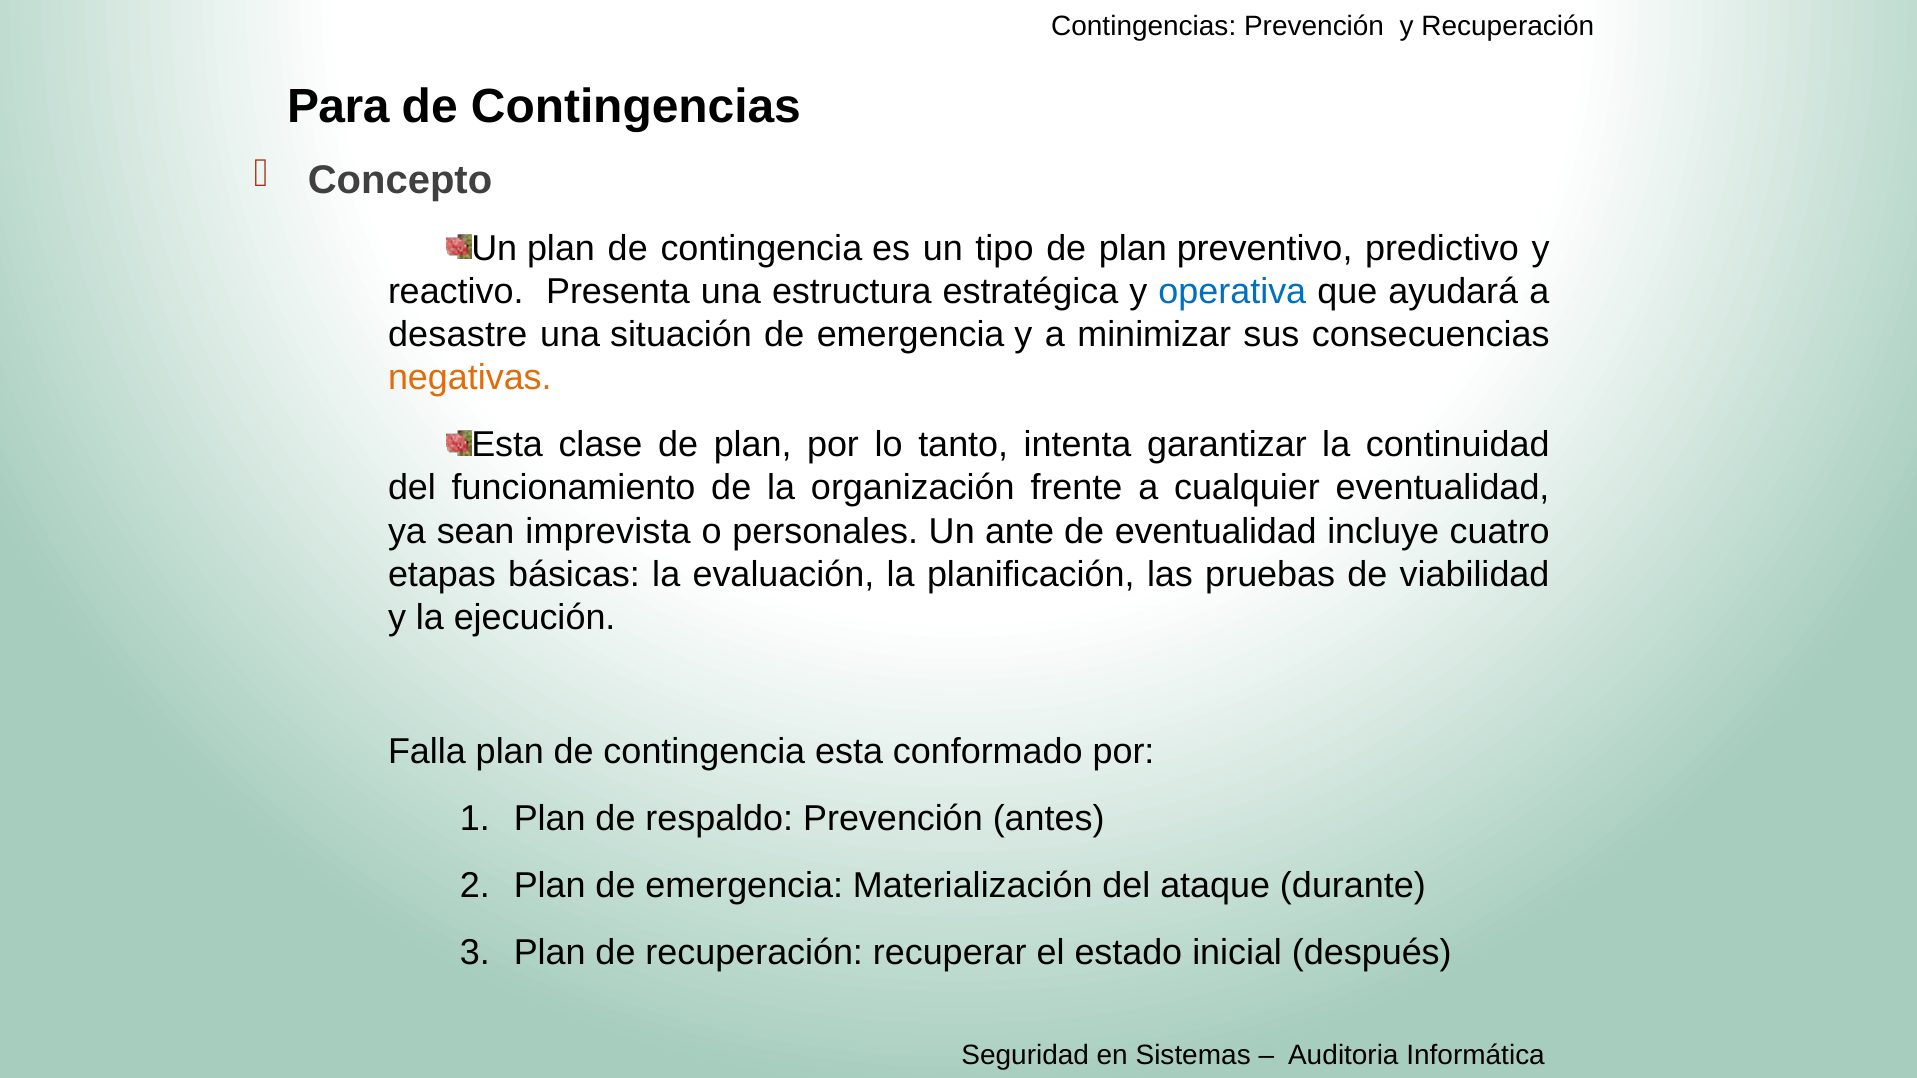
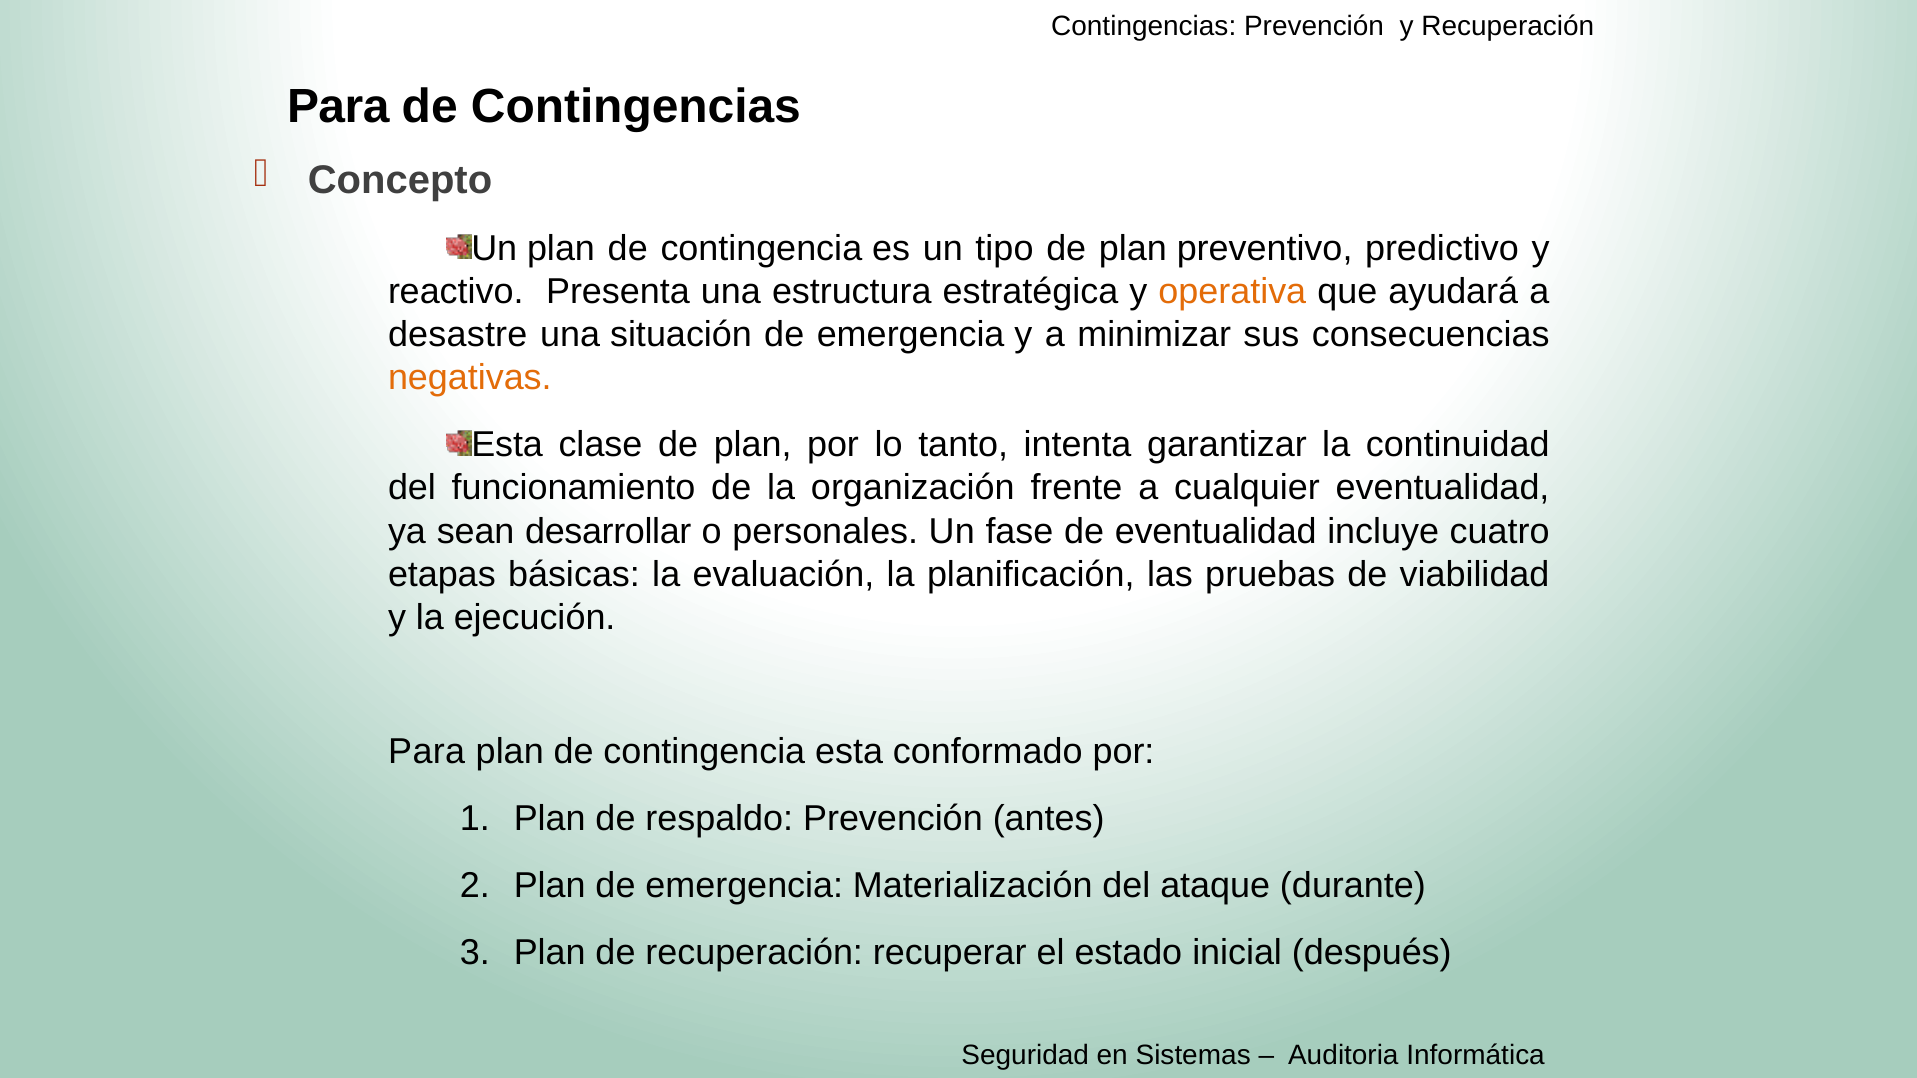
operativa colour: blue -> orange (1232, 292)
imprevista: imprevista -> desarrollar (608, 531)
ante: ante -> fase (1019, 531)
Falla: Falla -> Para (427, 752)
